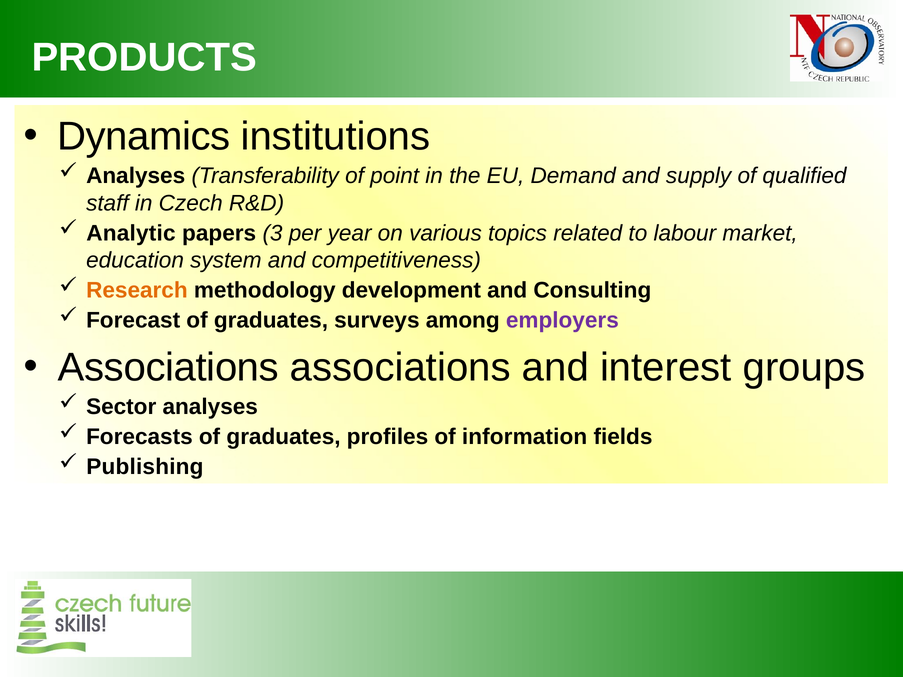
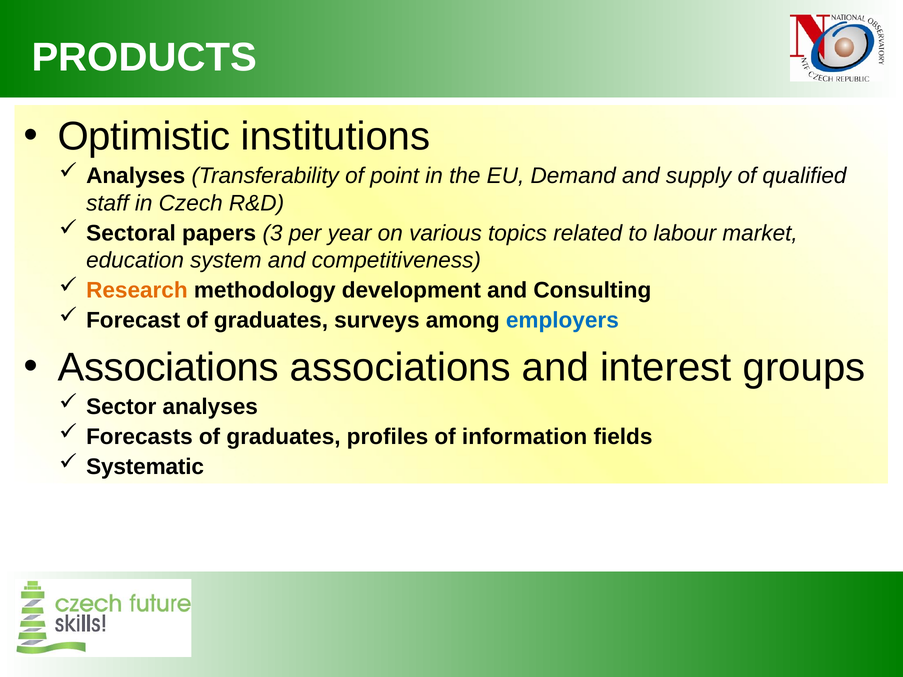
Dynamics: Dynamics -> Optimistic (144, 137)
Analytic: Analytic -> Sectoral (131, 233)
employers colour: purple -> blue (562, 321)
Publishing: Publishing -> Systematic (145, 467)
